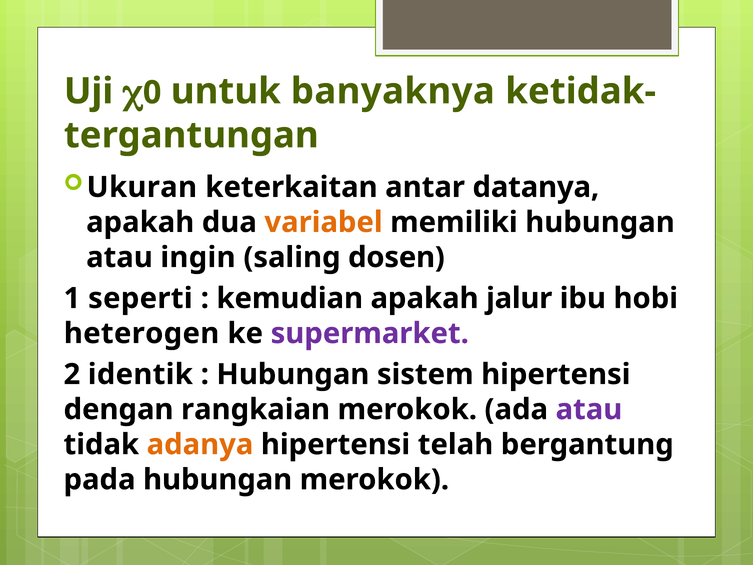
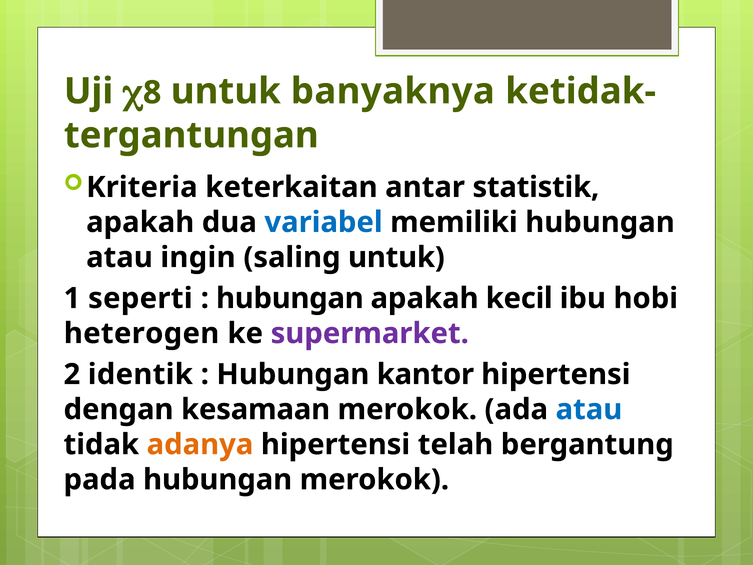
0: 0 -> 8 (152, 93)
Ukuran: Ukuran -> Kriteria (142, 187)
datanya: datanya -> statistik (536, 187)
variabel colour: orange -> blue (323, 222)
saling dosen: dosen -> untuk (396, 257)
kemudian: kemudian -> hubungan (290, 298)
jalur: jalur -> kecil (519, 298)
sistem: sistem -> kantor (425, 374)
rangkaian: rangkaian -> kesamaan (256, 409)
atau colour: purple -> blue (589, 409)
